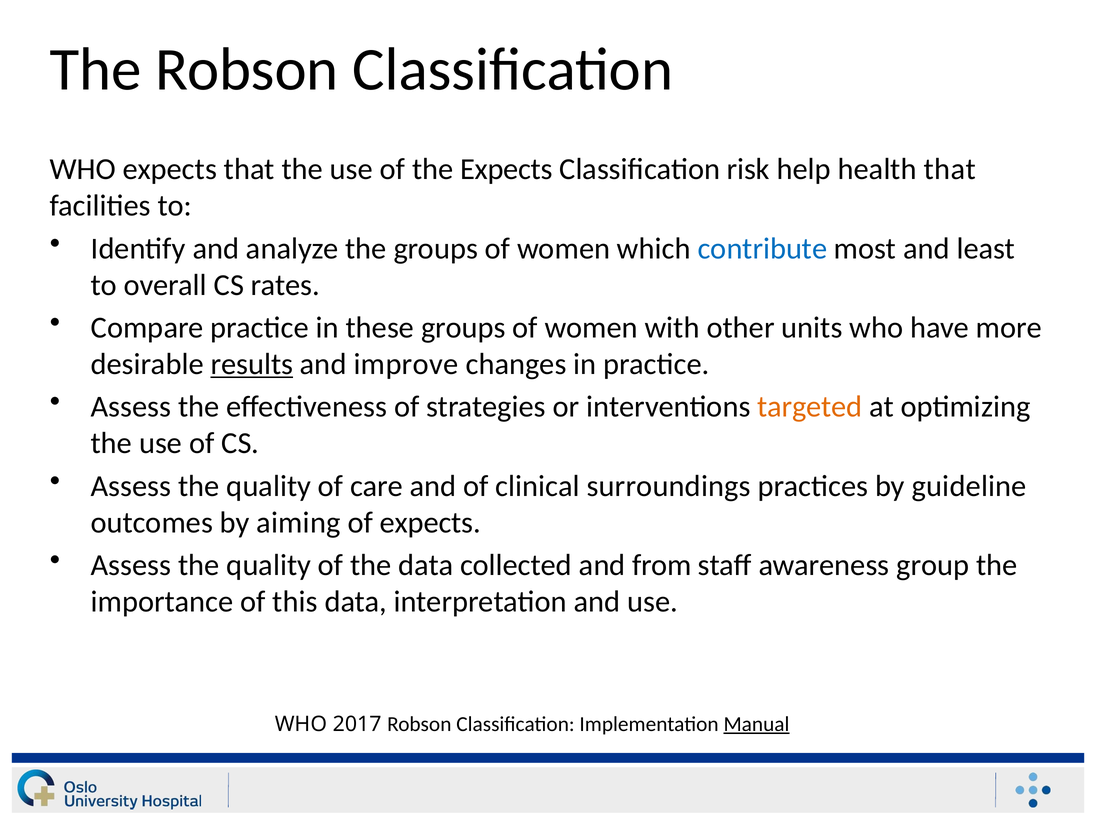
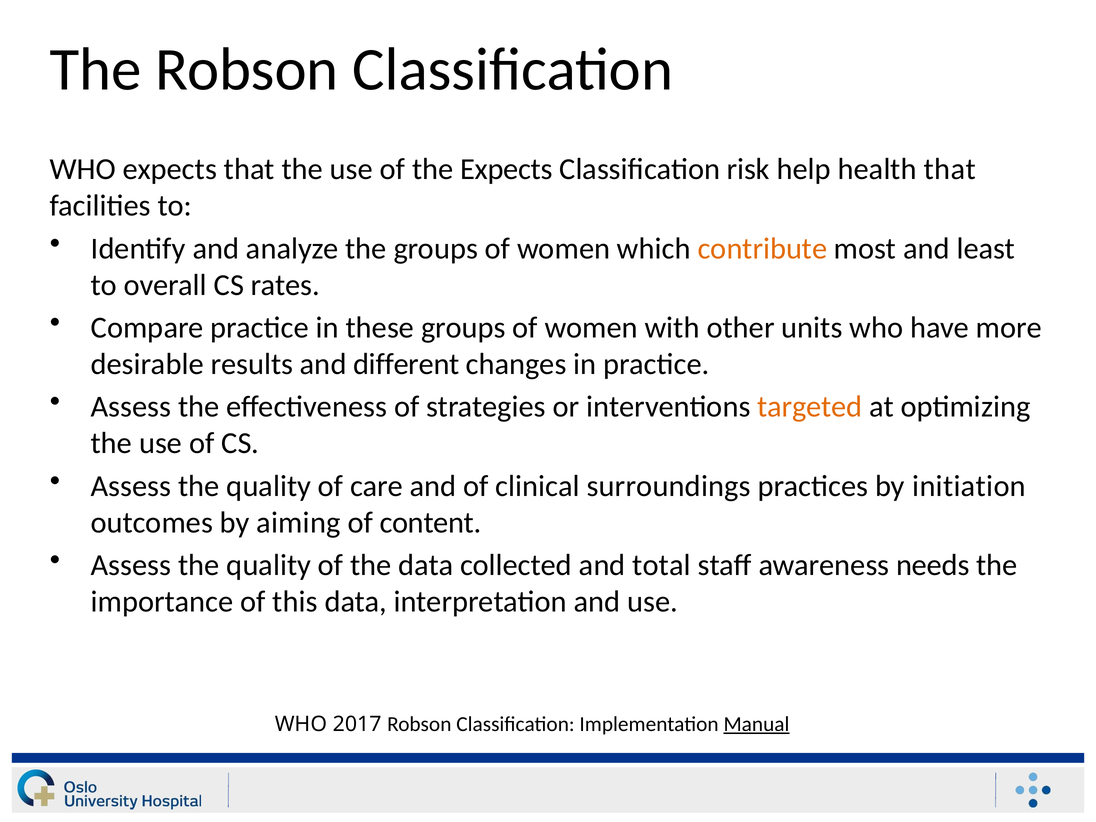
contribute colour: blue -> orange (762, 248)
results underline: present -> none (252, 364)
improve: improve -> different (406, 364)
guideline: guideline -> initiation (969, 486)
of expects: expects -> content (430, 523)
from: from -> total (662, 565)
group: group -> needs (933, 565)
